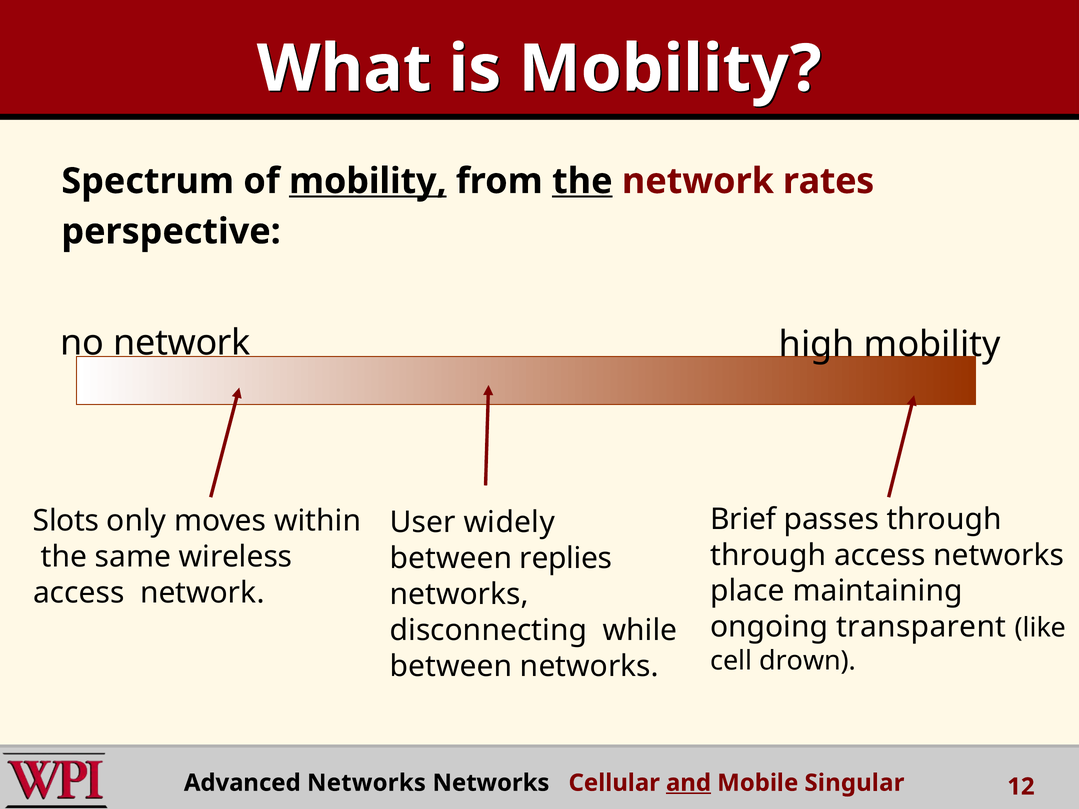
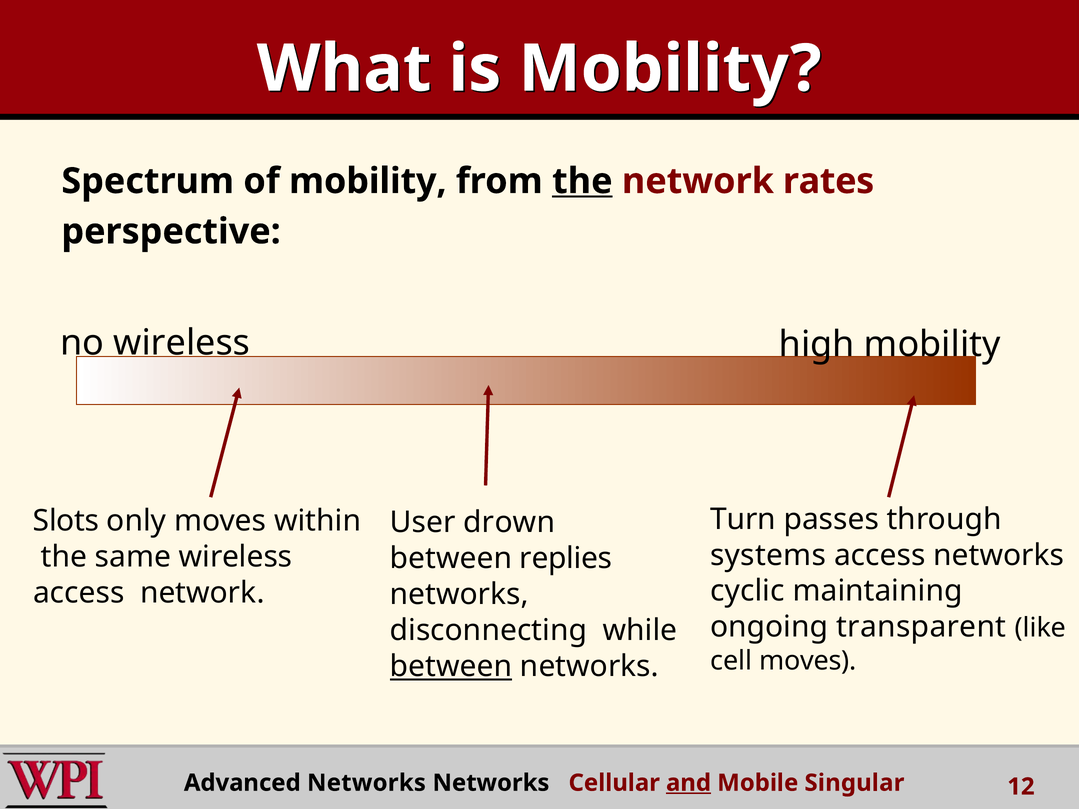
mobility underline: present -> none (368, 181)
no network: network -> wireless (182, 343)
Brief: Brief -> Turn (743, 519)
widely: widely -> drown (509, 523)
through: through -> systems (768, 555)
place: place -> cyclic (747, 591)
cell drown: drown -> moves (808, 661)
between underline: none -> present (451, 667)
